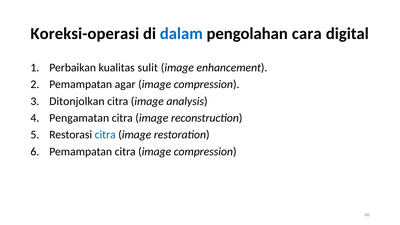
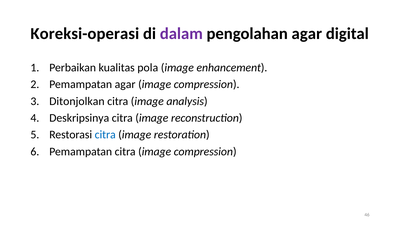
dalam colour: blue -> purple (181, 34)
pengolahan cara: cara -> agar (307, 34)
sulit: sulit -> pola (148, 68)
Pengamatan: Pengamatan -> Deskripsinya (79, 118)
